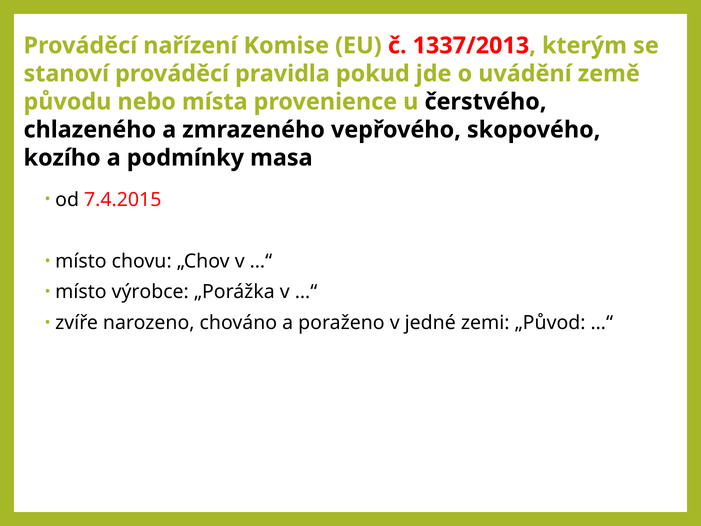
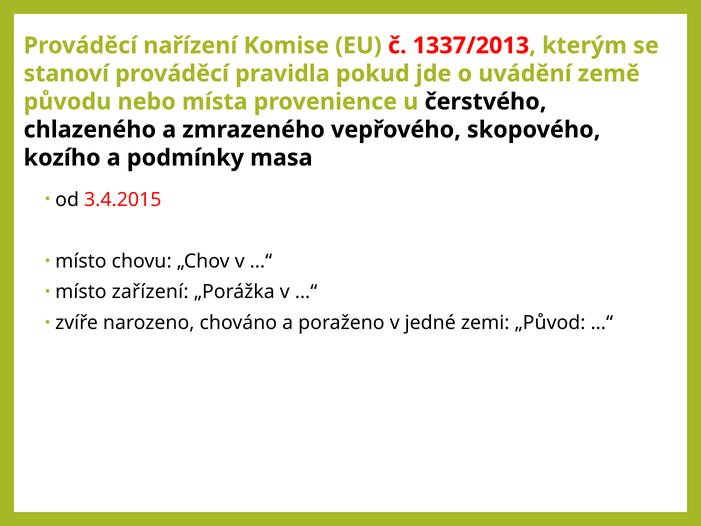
7.4.2015: 7.4.2015 -> 3.4.2015 (123, 200)
výrobce: výrobce -> zařízení (150, 292)
